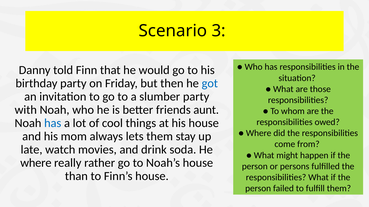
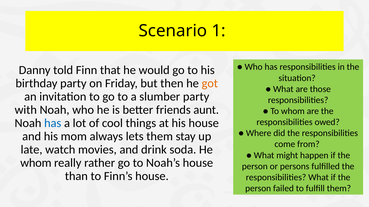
3: 3 -> 1 (219, 31)
got colour: blue -> orange (210, 83)
where: where -> whom (36, 163)
